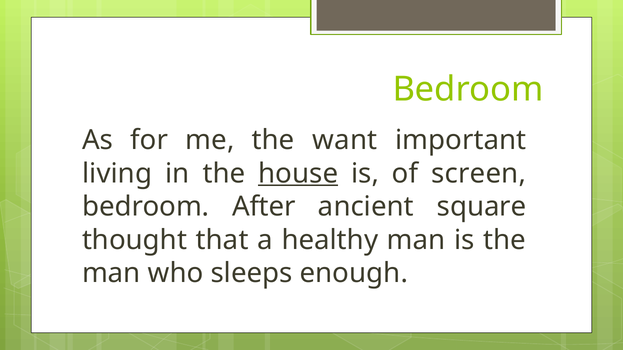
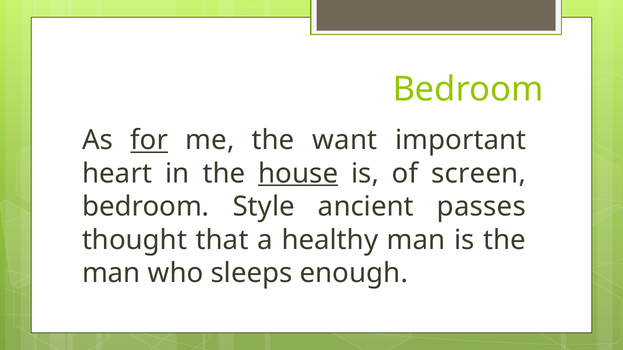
for underline: none -> present (149, 140)
living: living -> heart (117, 174)
After: After -> Style (264, 207)
square: square -> passes (482, 207)
